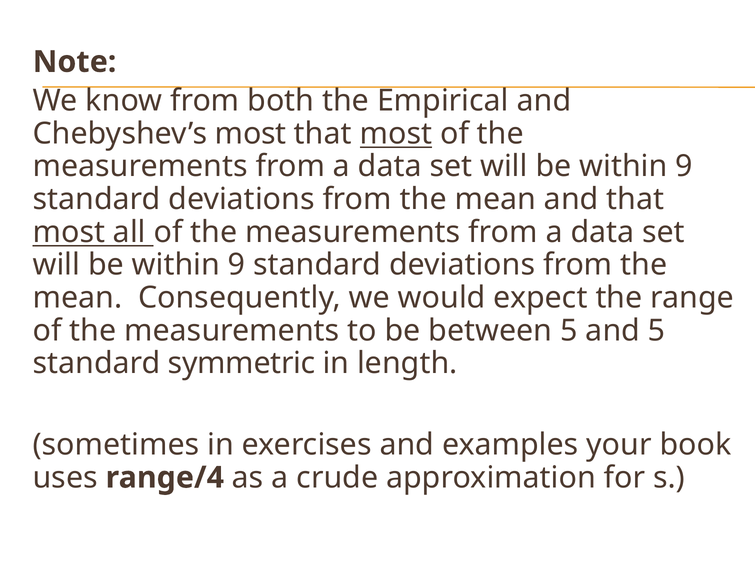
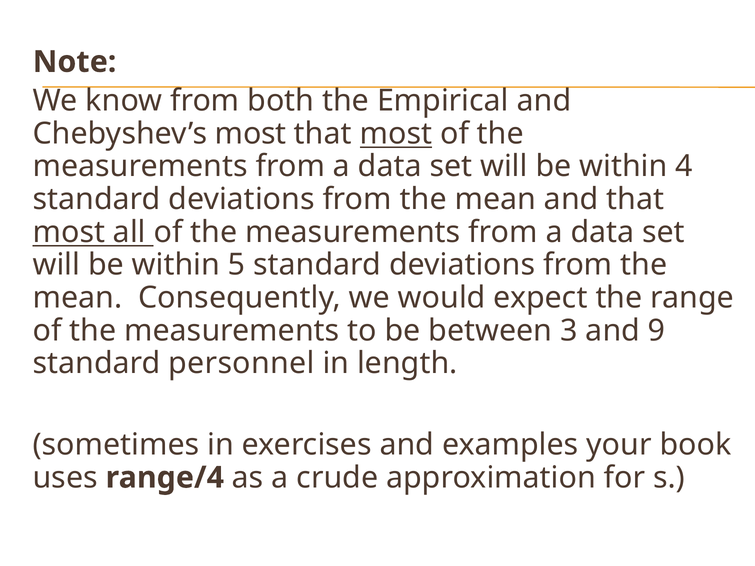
9: 9 -> 4 (684, 166)
9: 9 -> 5 (237, 265)
between 5: 5 -> 3 (569, 331)
and 5: 5 -> 9 (657, 331)
symmetric: symmetric -> personnel (241, 364)
